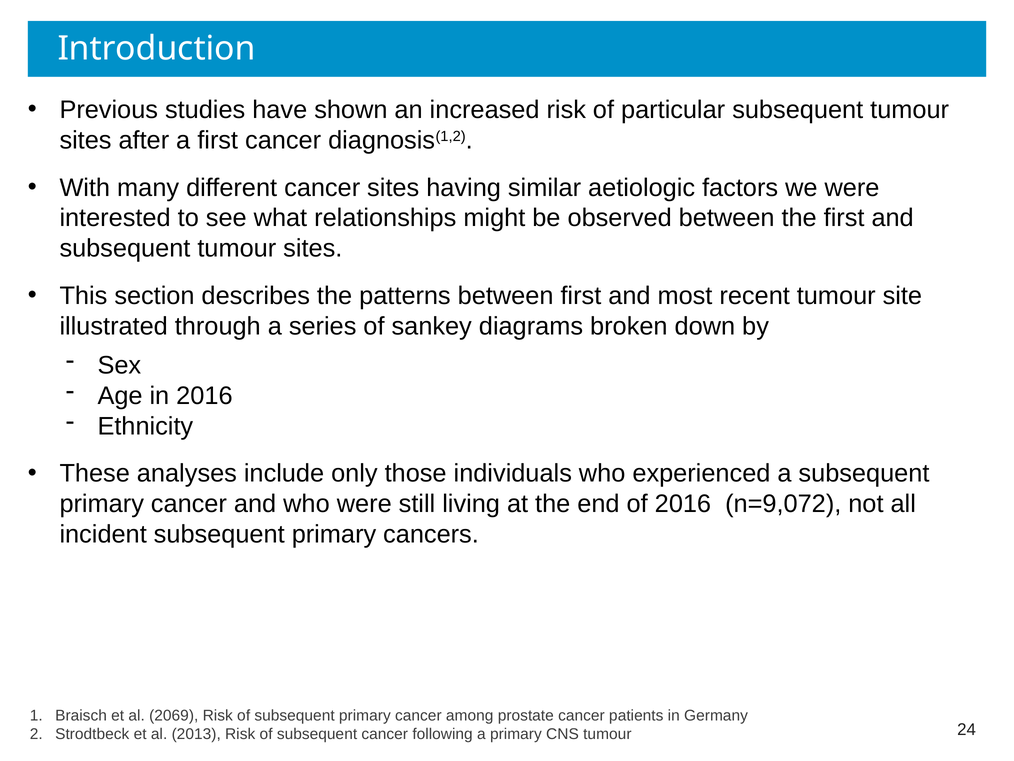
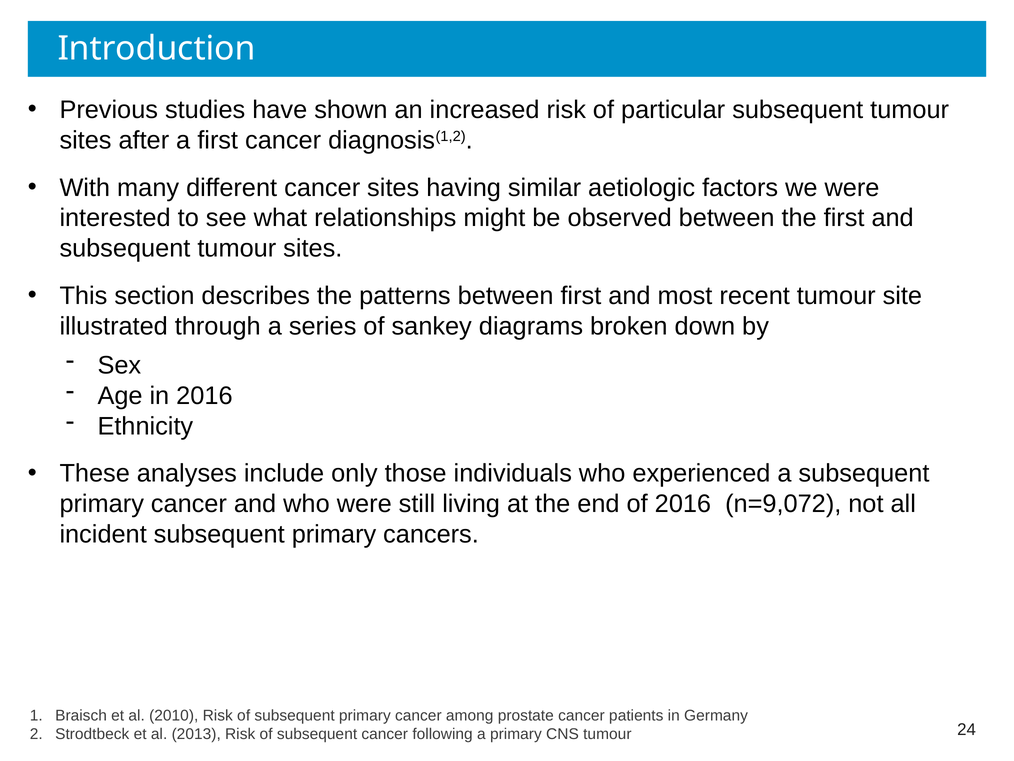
2069: 2069 -> 2010 (174, 715)
